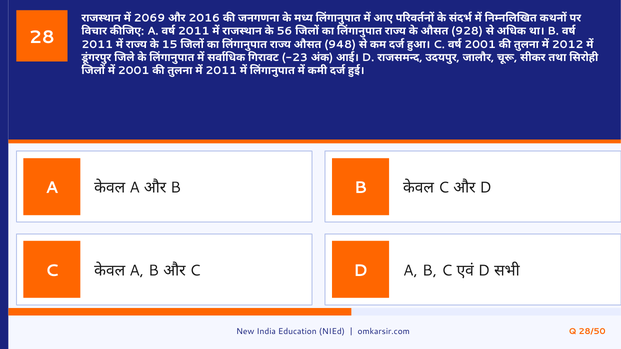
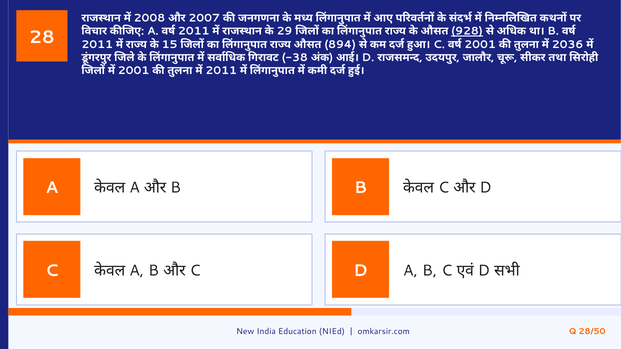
2069: 2069 -> 2008 (149, 18)
2016: 2016 -> 2007 (204, 18)
56: 56 -> 29 (284, 31)
928 underline: none -> present (467, 31)
948: 948 -> 894 (340, 44)
2012: 2012 -> 2036 (568, 44)
-23: -23 -> -38 (295, 58)
